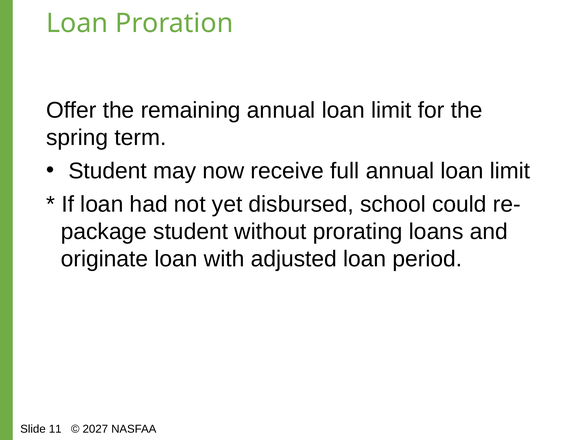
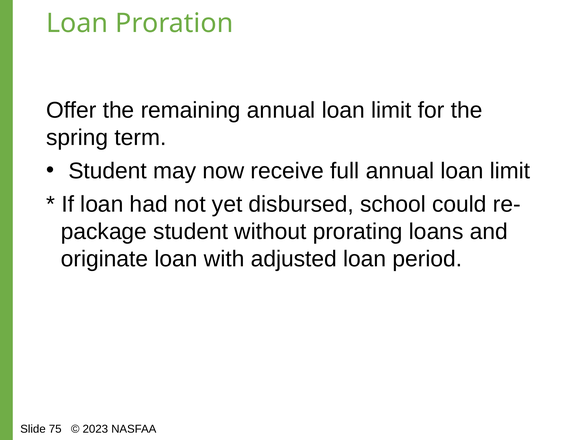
11: 11 -> 75 (55, 429)
2027: 2027 -> 2023 (95, 429)
